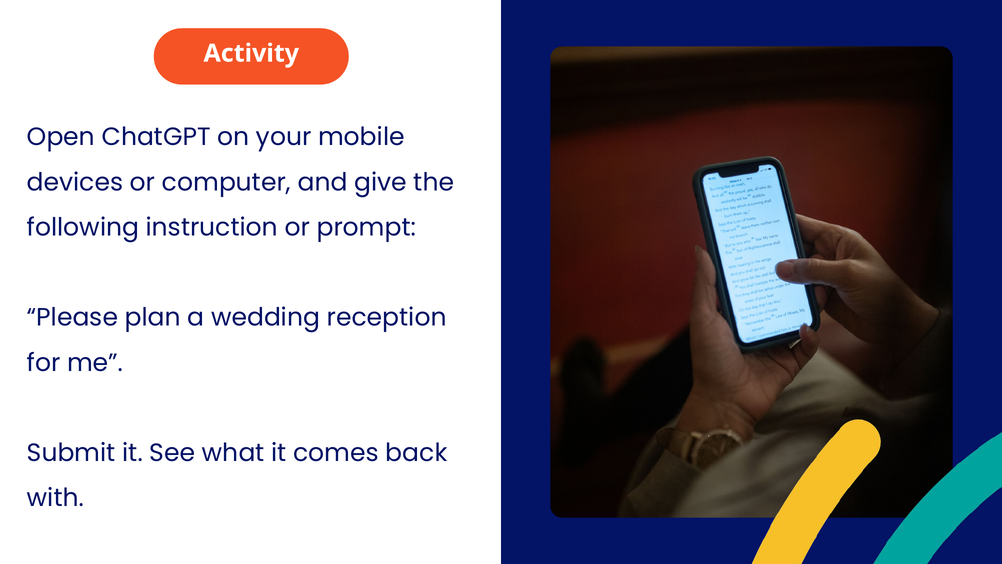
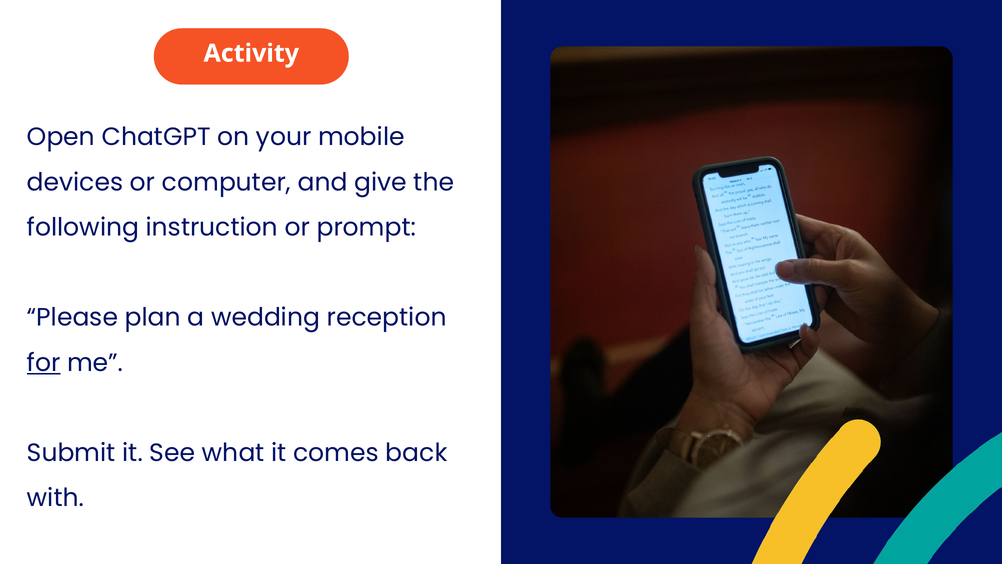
for underline: none -> present (44, 363)
